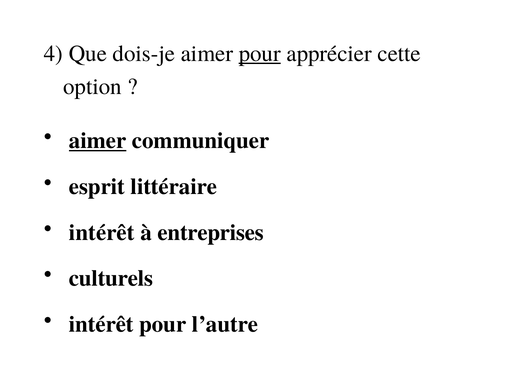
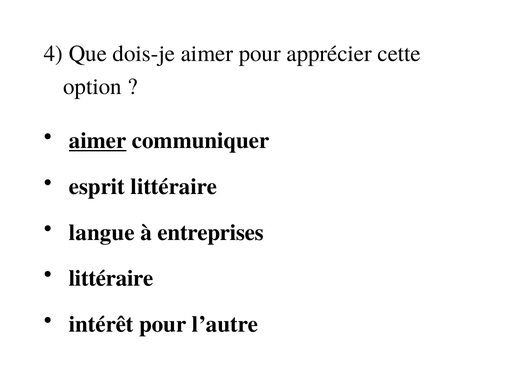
pour underline: present -> none (260, 54)
intérêt: intérêt -> langue (102, 232)
culturels: culturels -> littéraire (111, 278)
